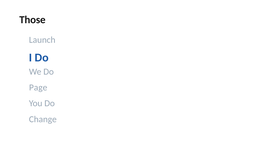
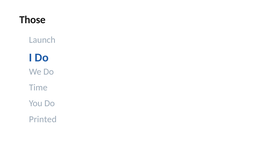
Page: Page -> Time (38, 88)
Change: Change -> Printed (43, 119)
